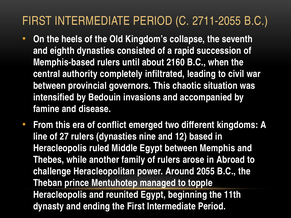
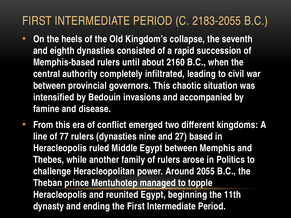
2711-2055: 2711-2055 -> 2183-2055 (217, 21)
27: 27 -> 77 (64, 137)
12: 12 -> 27 (181, 137)
Abroad: Abroad -> Politics (231, 160)
